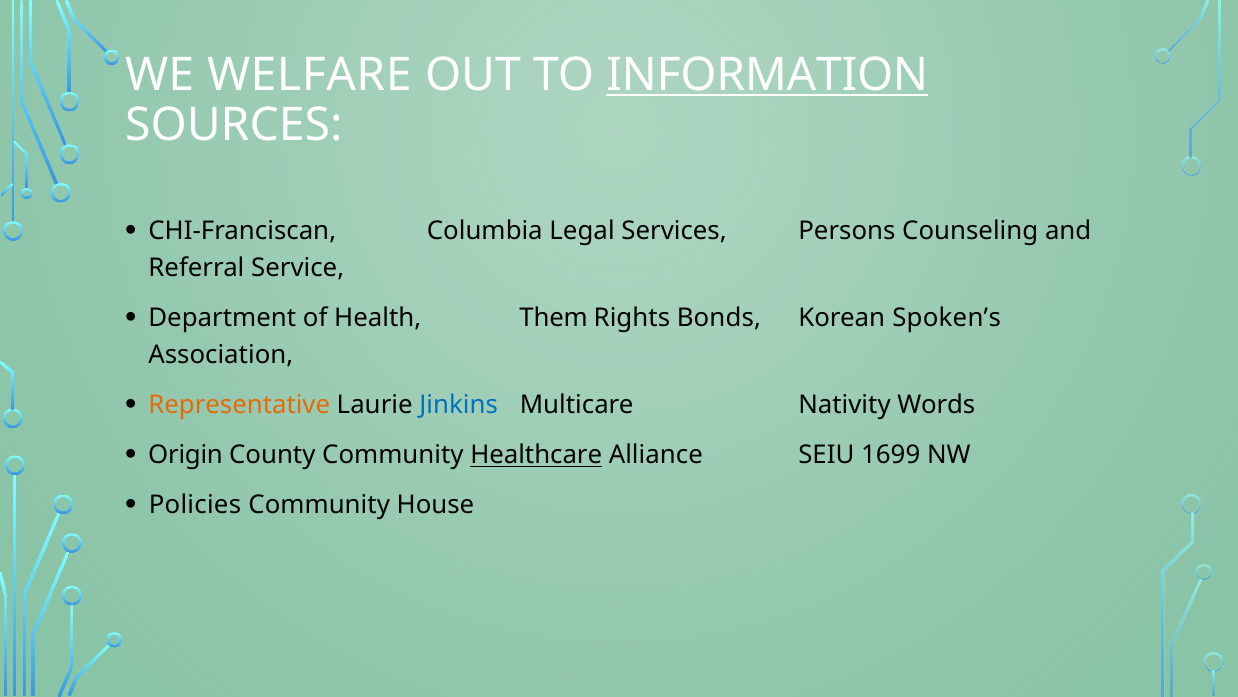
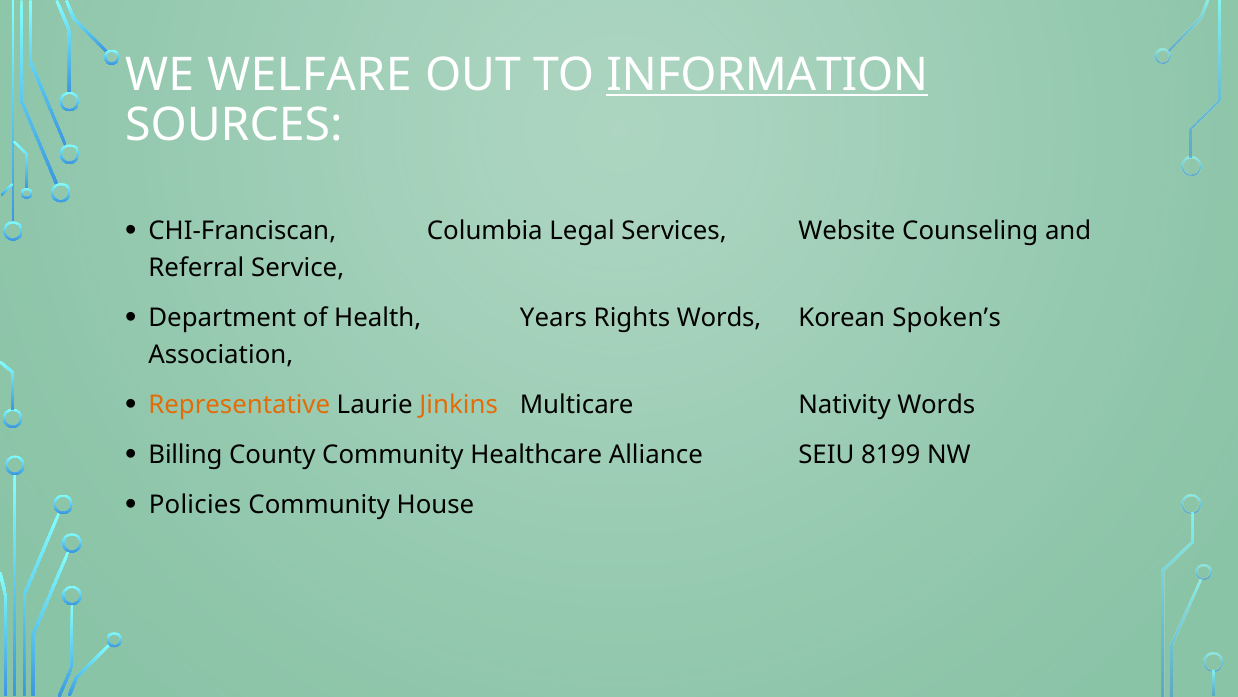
Persons: Persons -> Website (847, 231)
Them: Them -> Years (553, 318)
Rights Bonds: Bonds -> Words (719, 318)
Jinkins colour: blue -> orange (459, 405)
Origin: Origin -> Billing (185, 455)
Healthcare underline: present -> none (536, 455)
1699: 1699 -> 8199 (891, 455)
